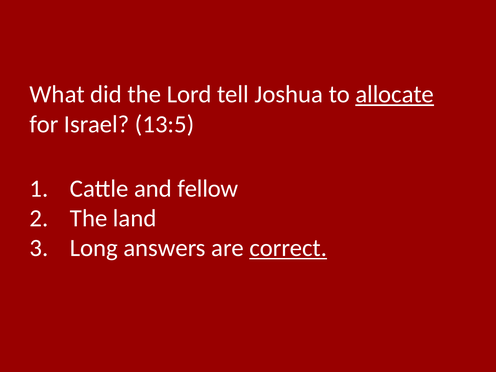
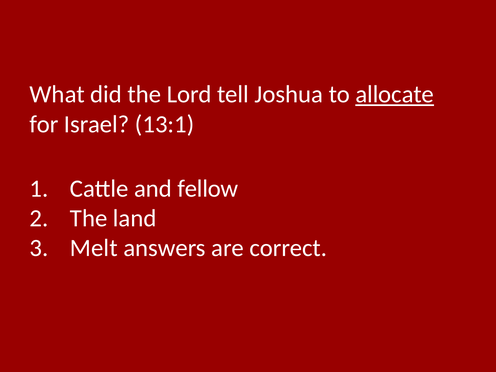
13:5: 13:5 -> 13:1 (165, 124)
Long: Long -> Melt (94, 248)
correct underline: present -> none (288, 248)
